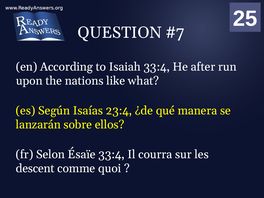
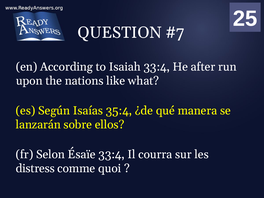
23:4: 23:4 -> 35:4 (119, 111)
descent: descent -> distress (35, 168)
